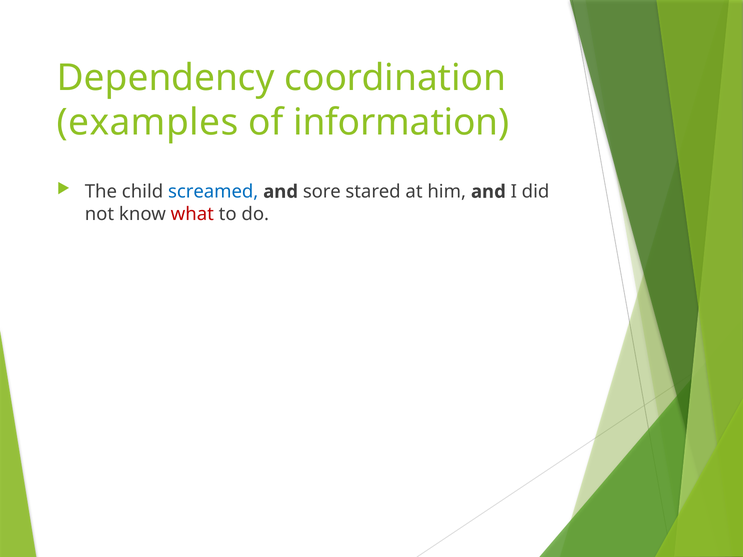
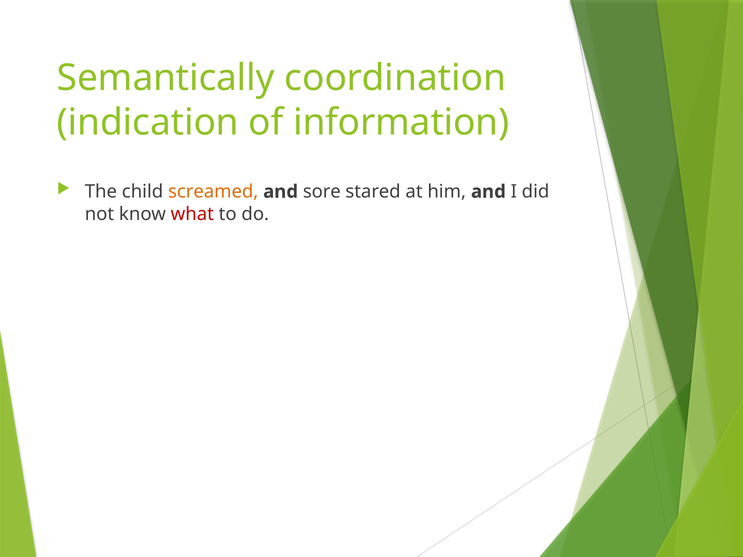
Dependency: Dependency -> Semantically (166, 78)
examples: examples -> indication (148, 123)
screamed colour: blue -> orange (213, 192)
